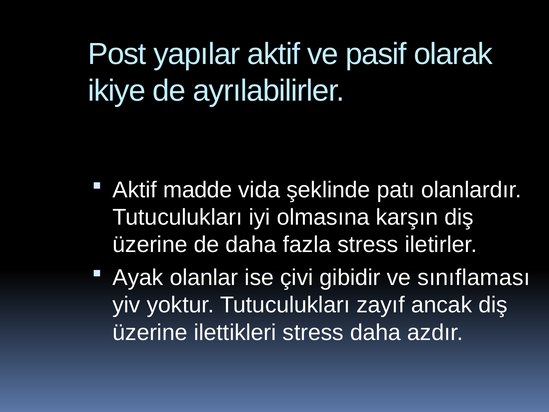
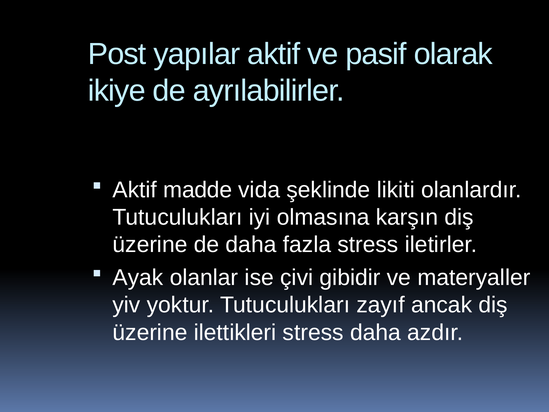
patı: patı -> likiti (396, 190)
sınıflaması: sınıflaması -> materyaller (474, 277)
